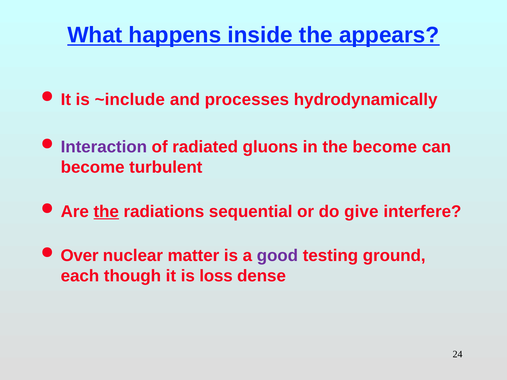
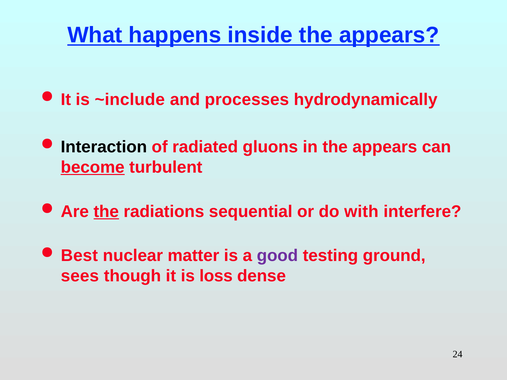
Interaction colour: purple -> black (104, 147)
in the become: become -> appears (385, 147)
become underline: none -> present (93, 167)
give: give -> with (361, 212)
Over: Over -> Best (79, 256)
each: each -> sees (80, 276)
